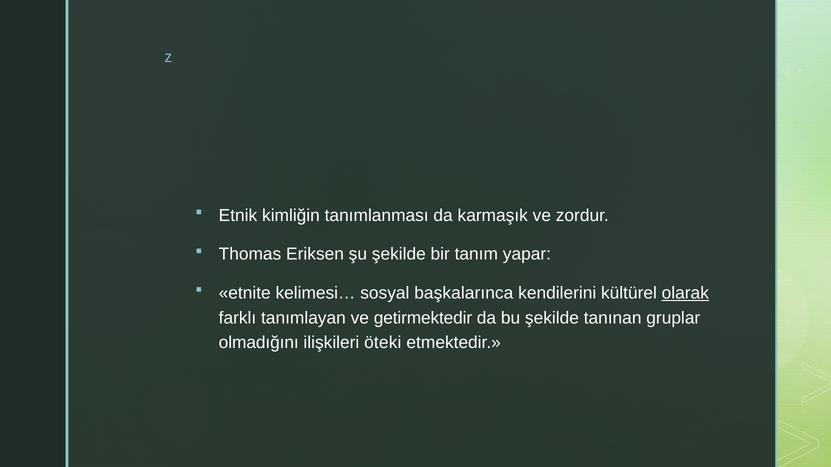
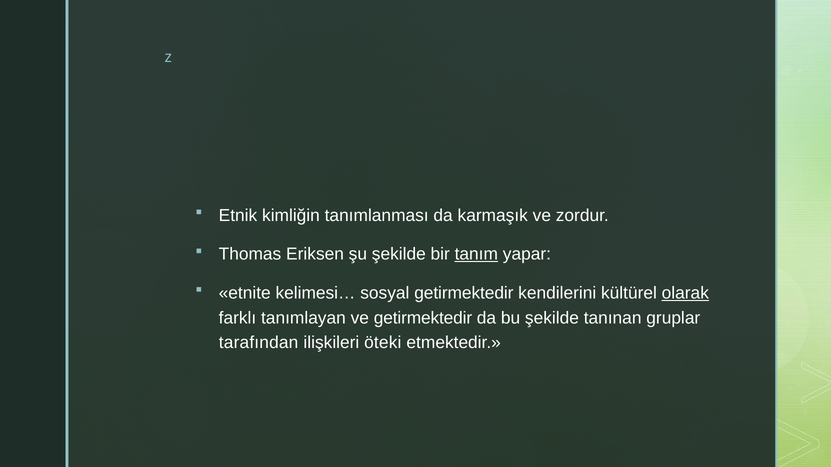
tanım underline: none -> present (476, 254)
sosyal başkalarınca: başkalarınca -> getirmektedir (464, 293)
olmadığını: olmadığını -> tarafından (259, 343)
